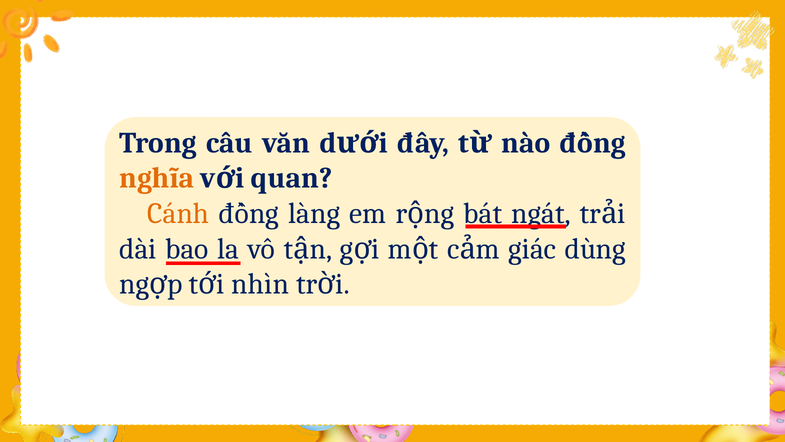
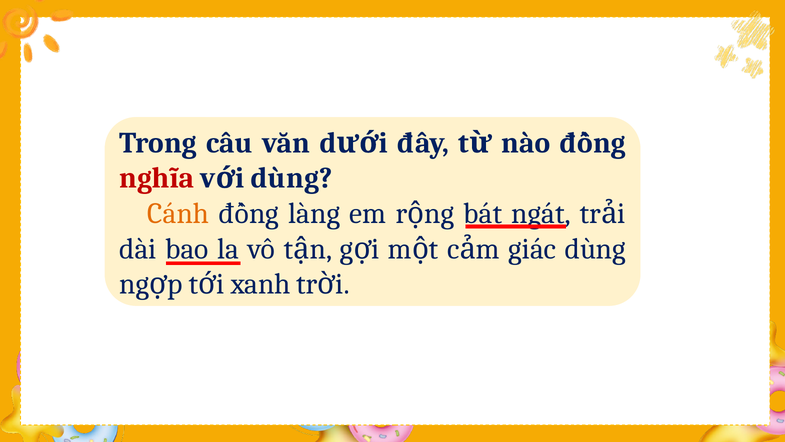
nghĩa colour: orange -> red (157, 178)
quan: quan -> dùng (292, 178)
nhìn: nhìn -> xanh (260, 284)
